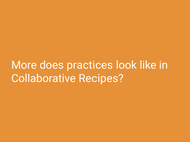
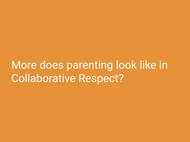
practices: practices -> parenting (90, 65)
Recipes: Recipes -> Respect (101, 79)
